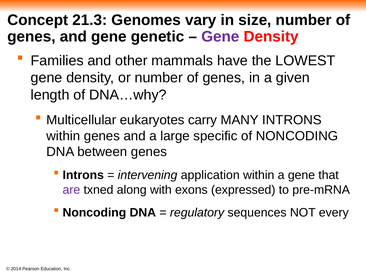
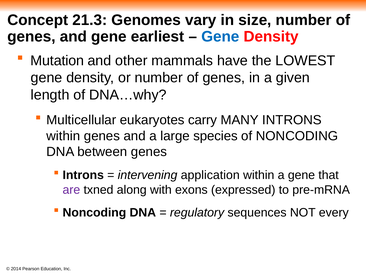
genetic: genetic -> earliest (158, 37)
Gene colour: purple -> blue (220, 37)
Families: Families -> Mutation (57, 60)
specific: specific -> species (216, 136)
